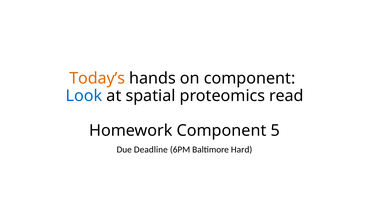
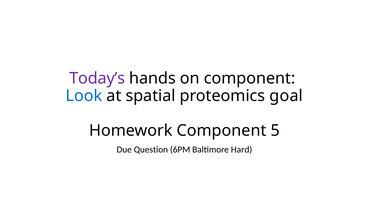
Today’s colour: orange -> purple (97, 79)
read: read -> goal (286, 96)
Deadline: Deadline -> Question (151, 150)
